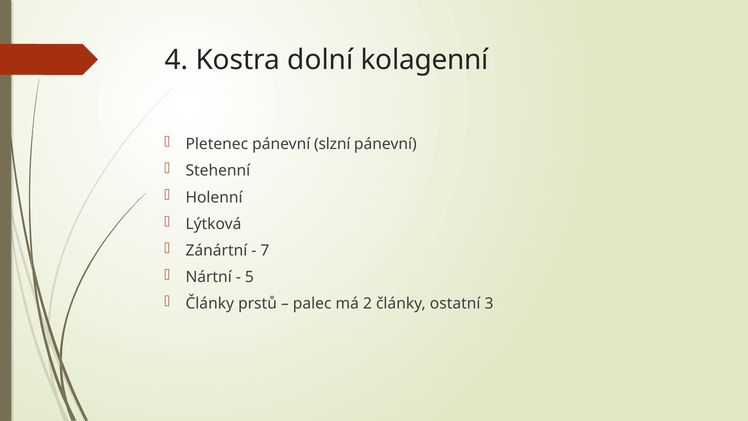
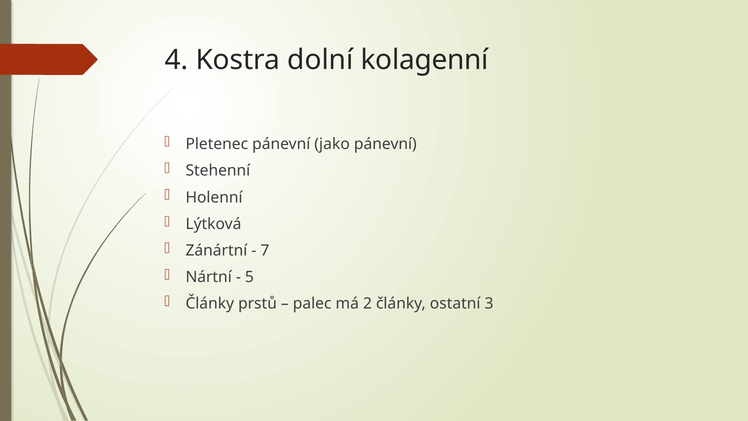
slzní: slzní -> jako (332, 144)
